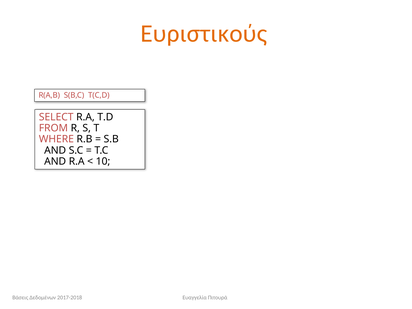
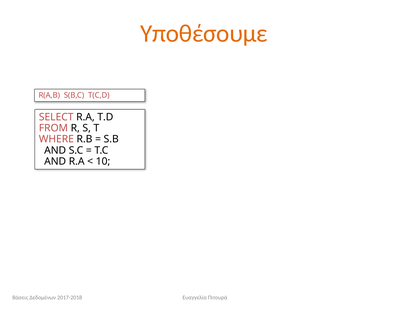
Ευριστικούς: Ευριστικούς -> Υποθέσουμε (204, 34)
